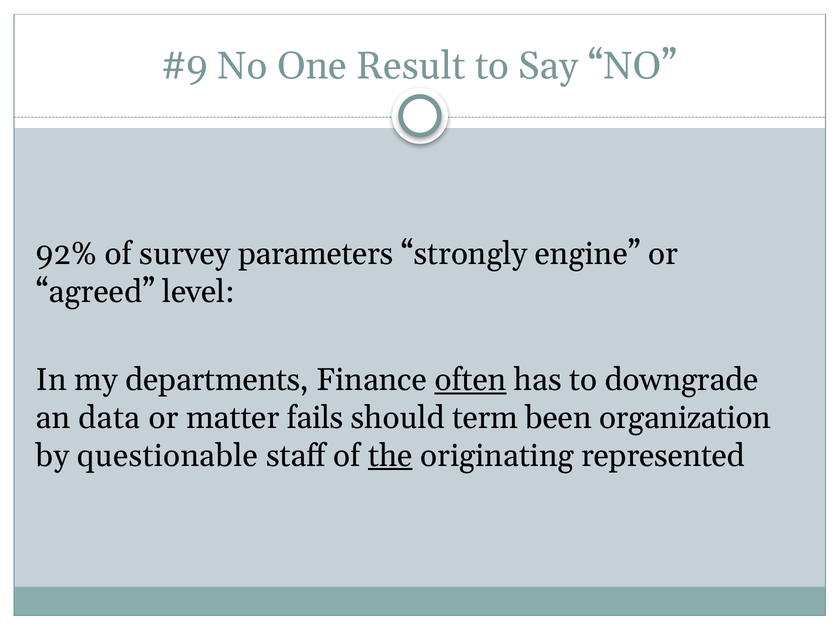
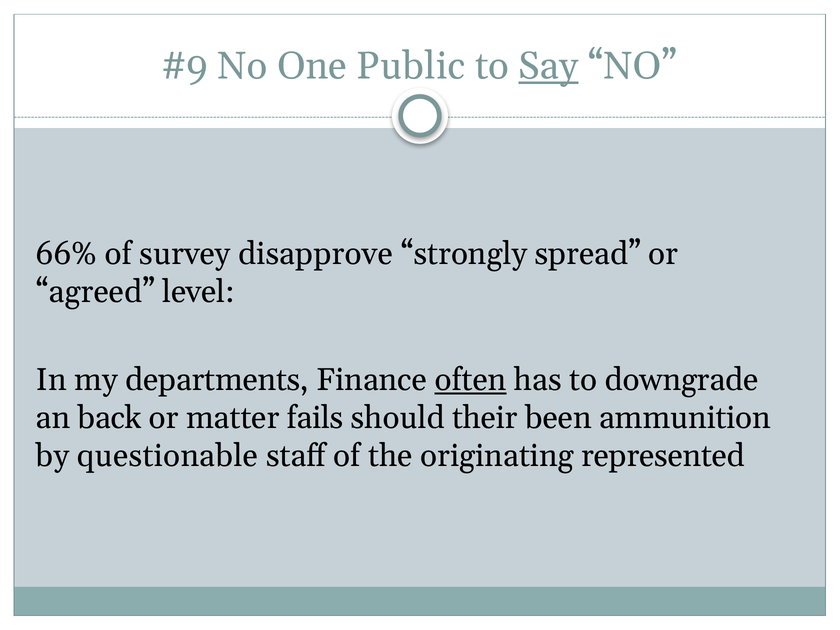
Result: Result -> Public (411, 66)
Say underline: none -> present (548, 66)
92%: 92% -> 66% (67, 254)
parameters: parameters -> disapprove (316, 254)
engine: engine -> spread (588, 254)
data: data -> back (110, 418)
term: term -> their (485, 418)
organization: organization -> ammunition (685, 418)
the underline: present -> none (390, 456)
